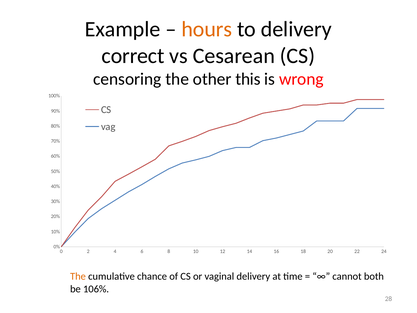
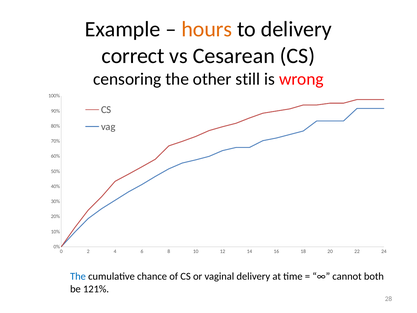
this: this -> still (248, 79)
The colour: orange -> blue (78, 276)
106%: 106% -> 121% (96, 289)
